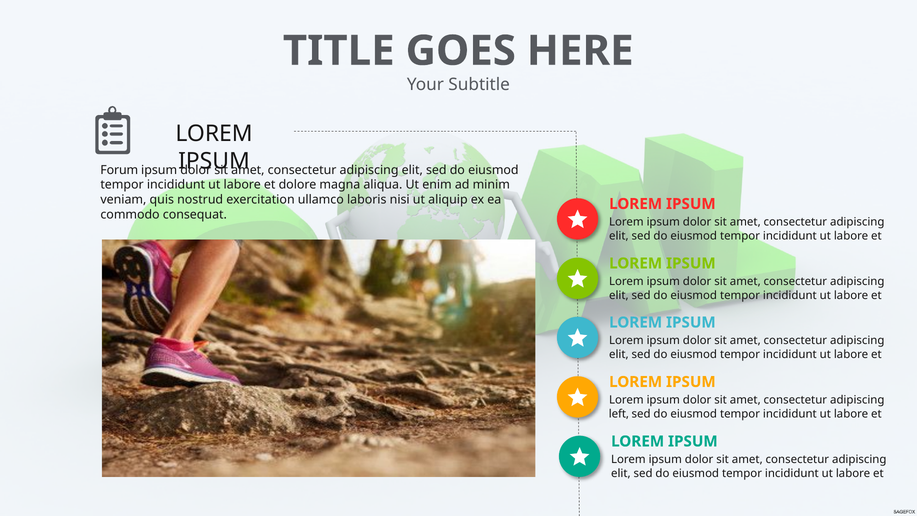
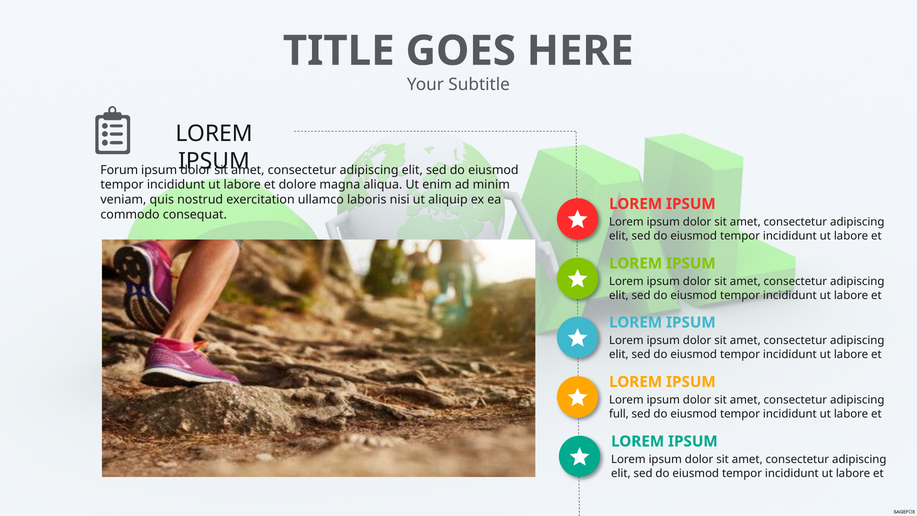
left: left -> full (619, 414)
